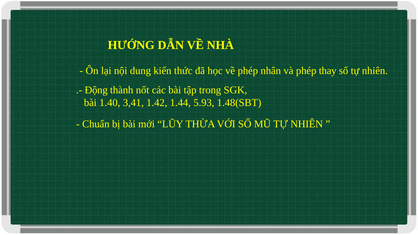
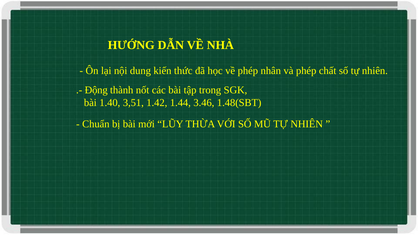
thay: thay -> chất (328, 71)
3,41: 3,41 -> 3,51 (133, 103)
5.93: 5.93 -> 3.46 (204, 103)
